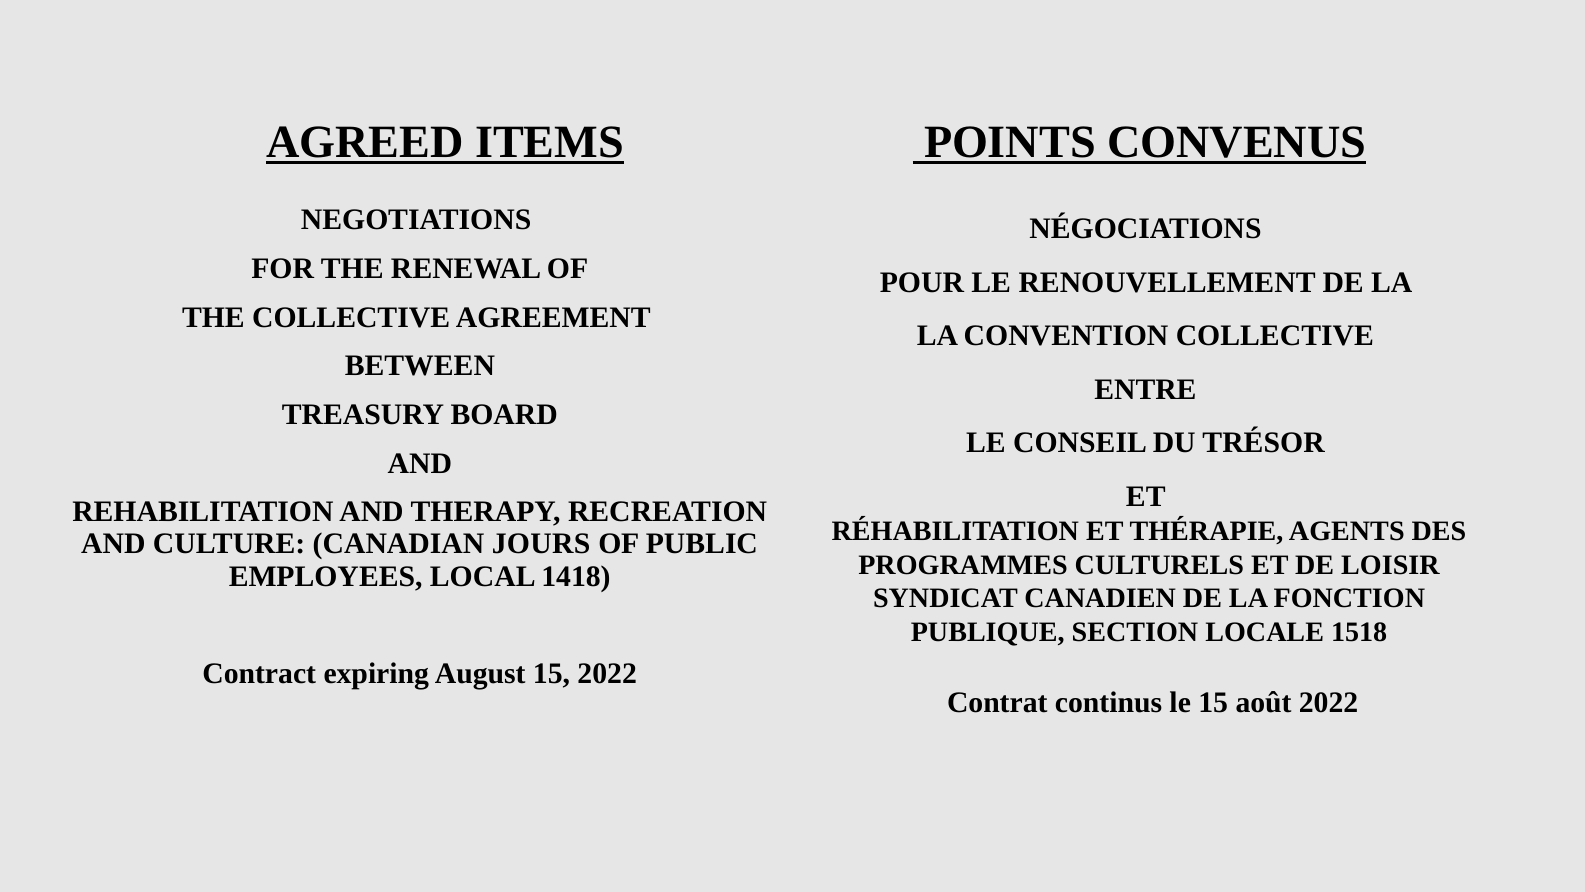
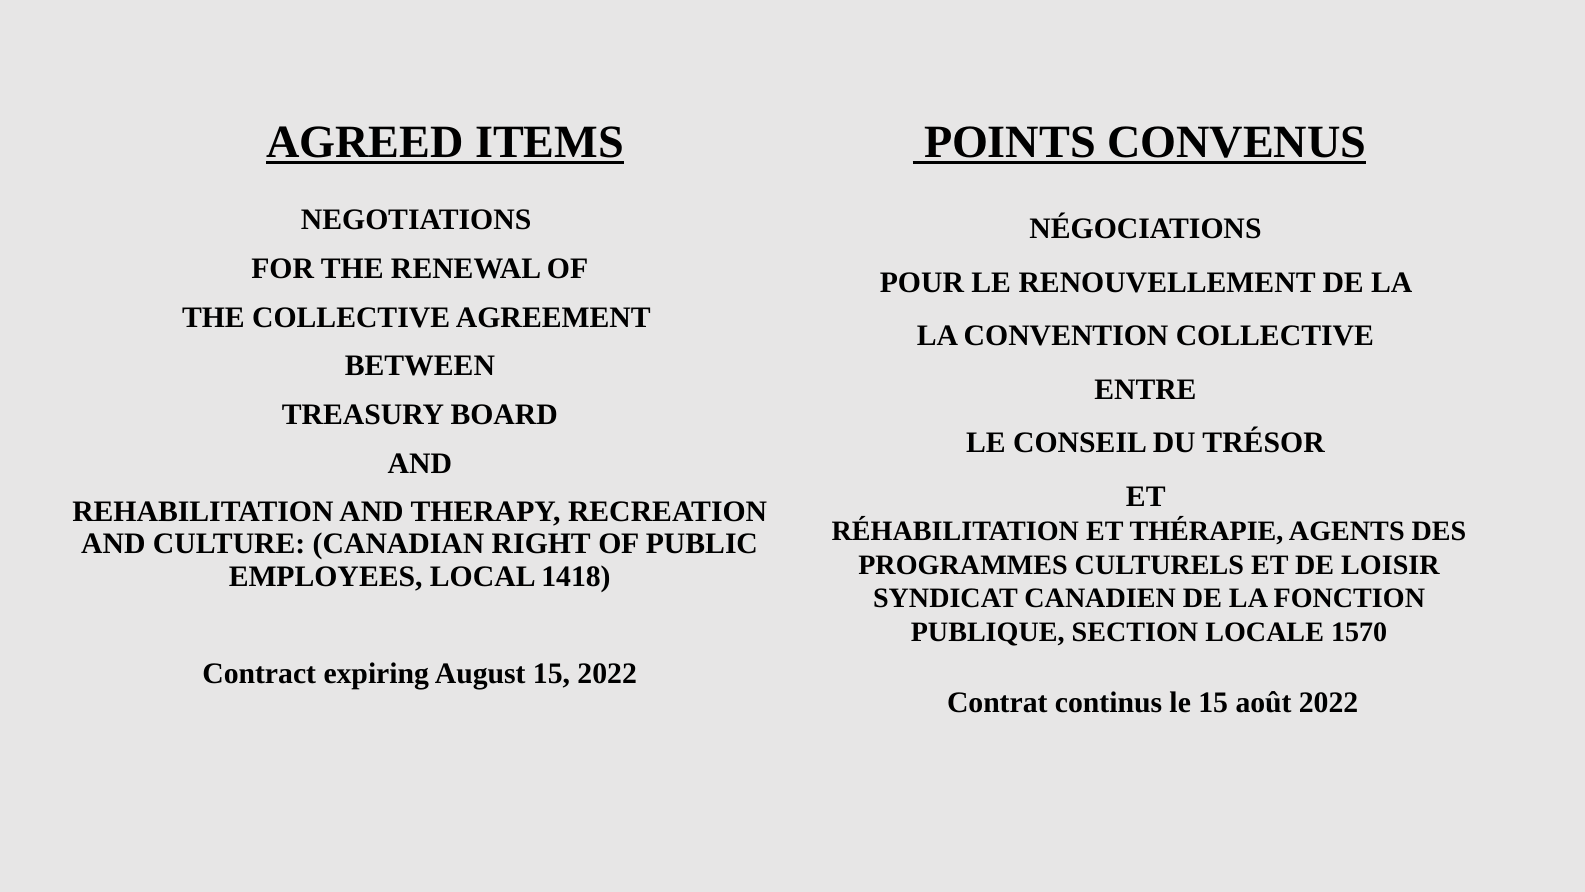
JOURS: JOURS -> RIGHT (541, 544)
1518: 1518 -> 1570 (1359, 632)
